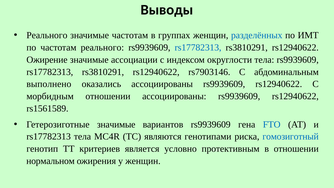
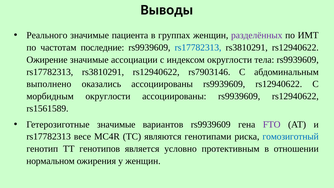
значимые частотам: частотам -> пациента (130, 35)
разделённых colour: blue -> purple (257, 35)
частотам реального: реального -> последние (102, 48)
морбидным отношении: отношении -> округлости (108, 96)
FTO colour: blue -> purple (272, 124)
rs17782313 тела: тела -> весе (82, 137)
критериев: критериев -> генотипов (100, 149)
